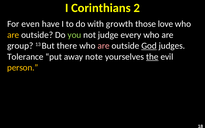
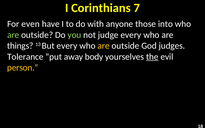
2: 2 -> 7 (137, 8)
growth: growth -> anyone (120, 24)
love: love -> into (165, 24)
are colour: yellow -> light green (13, 35)
group: group -> things (20, 46)
But there: there -> every (67, 46)
are colour: pink -> yellow (104, 46)
God underline: present -> none (149, 46)
note: note -> body (94, 57)
